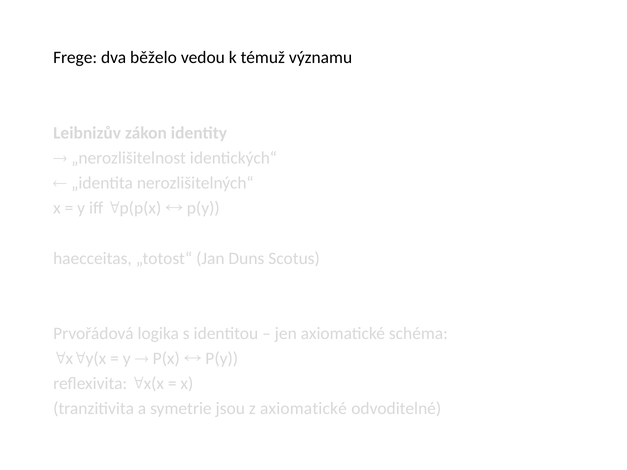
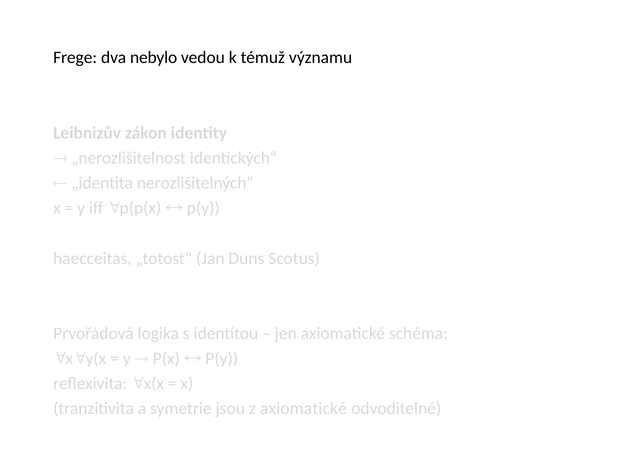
běželo: běželo -> nebylo (154, 58)
